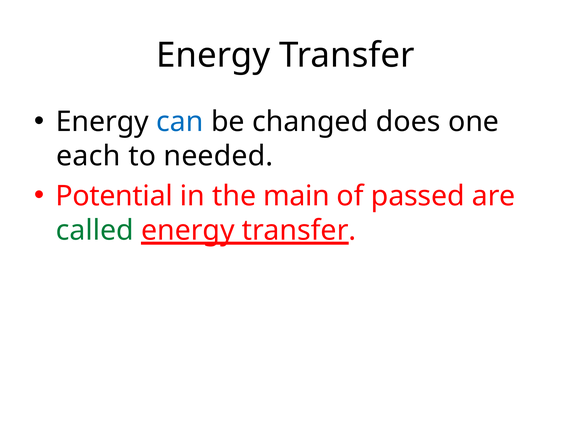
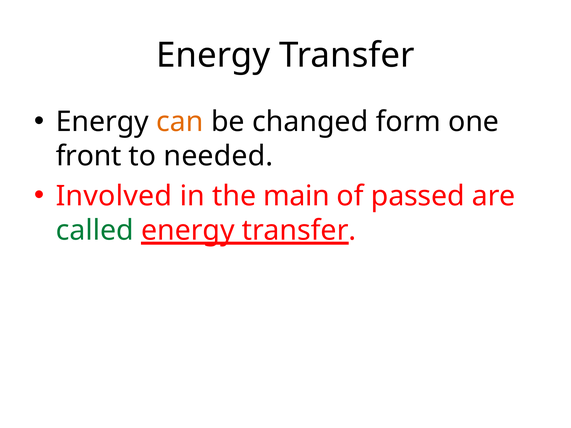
can colour: blue -> orange (180, 122)
does: does -> form (408, 122)
each: each -> front (89, 156)
Potential: Potential -> Involved (114, 196)
